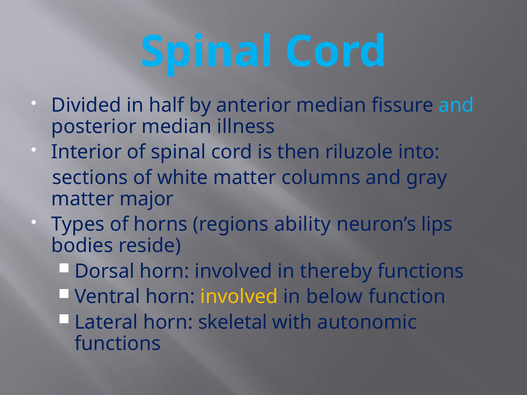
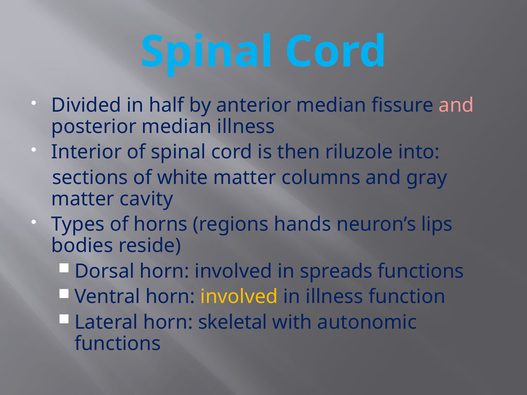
and colour: light blue -> pink (456, 105)
major: major -> cavity (146, 199)
ability: ability -> hands (303, 225)
thereby: thereby -> spreads (336, 271)
in below: below -> illness (334, 297)
